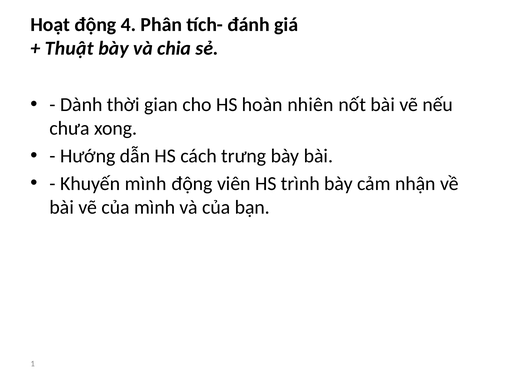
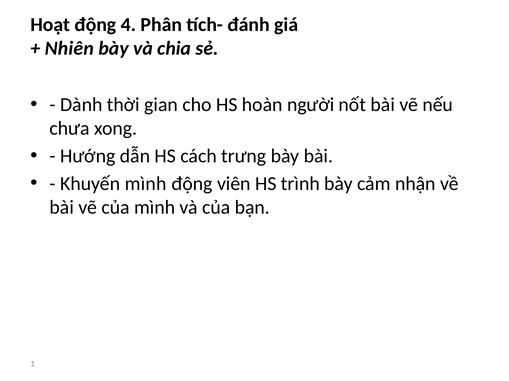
Thuật: Thuật -> Nhiên (69, 48)
nhiên: nhiên -> người (311, 105)
